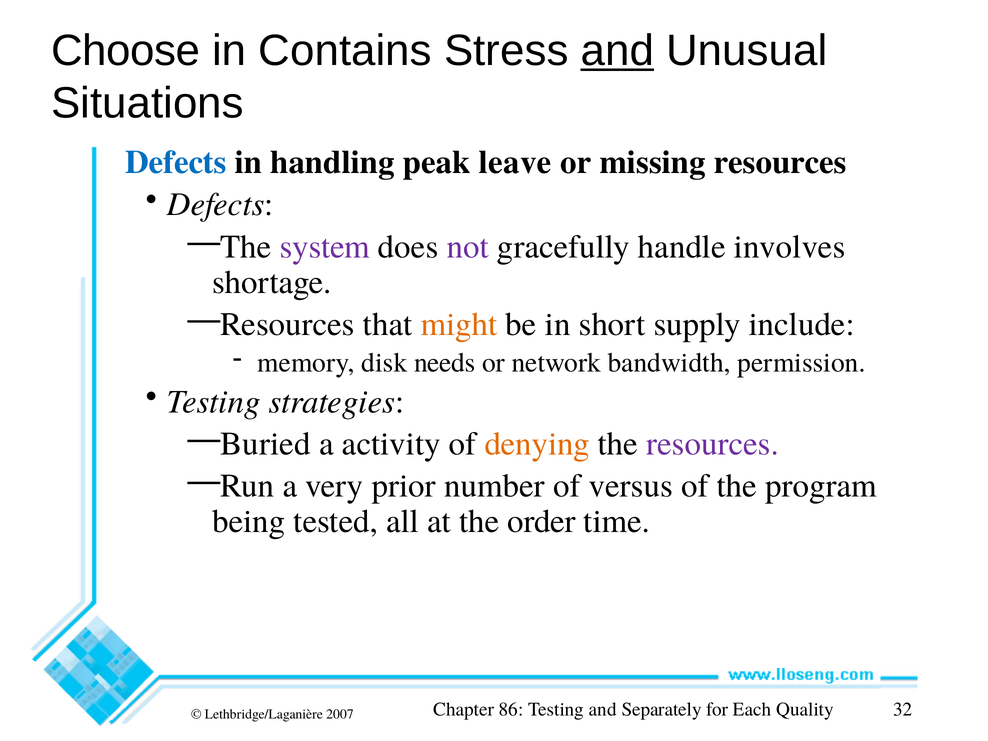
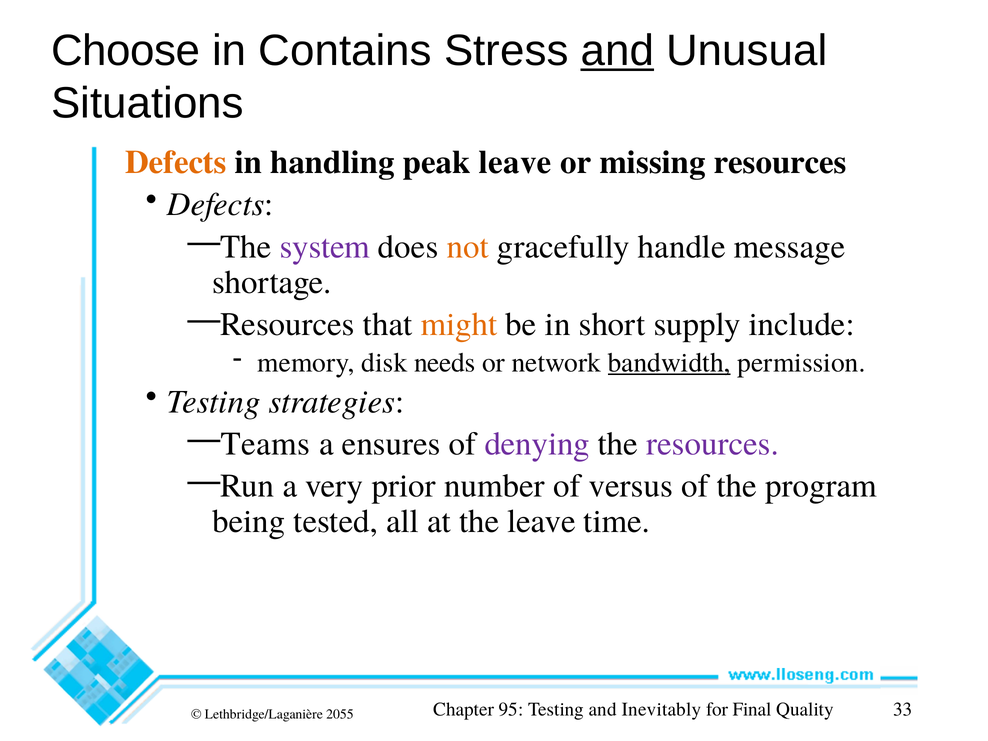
Defects colour: blue -> orange (176, 162)
not colour: purple -> orange (468, 247)
involves: involves -> message (790, 247)
bandwidth underline: none -> present (669, 363)
Buried: Buried -> Teams (265, 444)
activity: activity -> ensures (391, 444)
denying colour: orange -> purple (537, 444)
the order: order -> leave (542, 521)
2007: 2007 -> 2055 (340, 714)
86: 86 -> 95 (511, 709)
Separately: Separately -> Inevitably (661, 709)
Each: Each -> Final (752, 709)
32: 32 -> 33 (903, 709)
